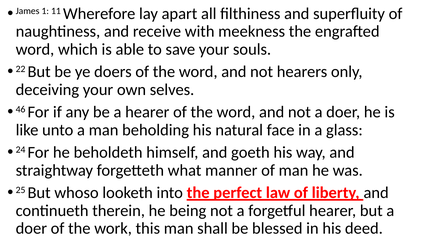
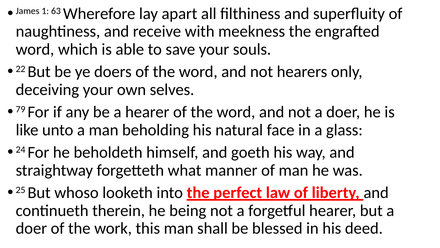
11: 11 -> 63 (56, 11)
46: 46 -> 79 (21, 109)
